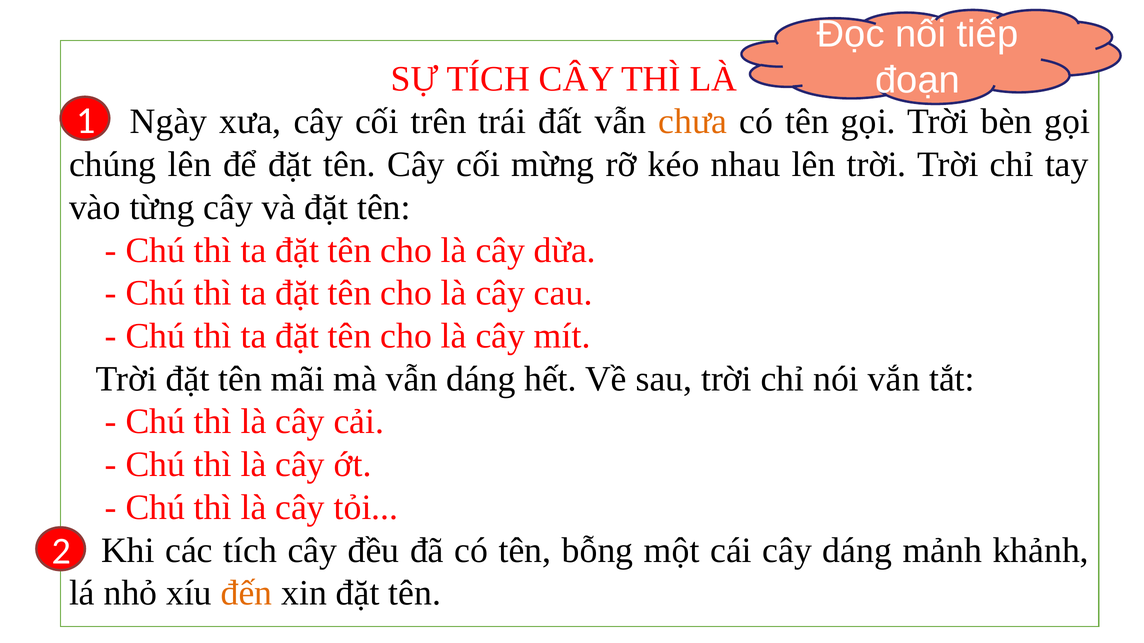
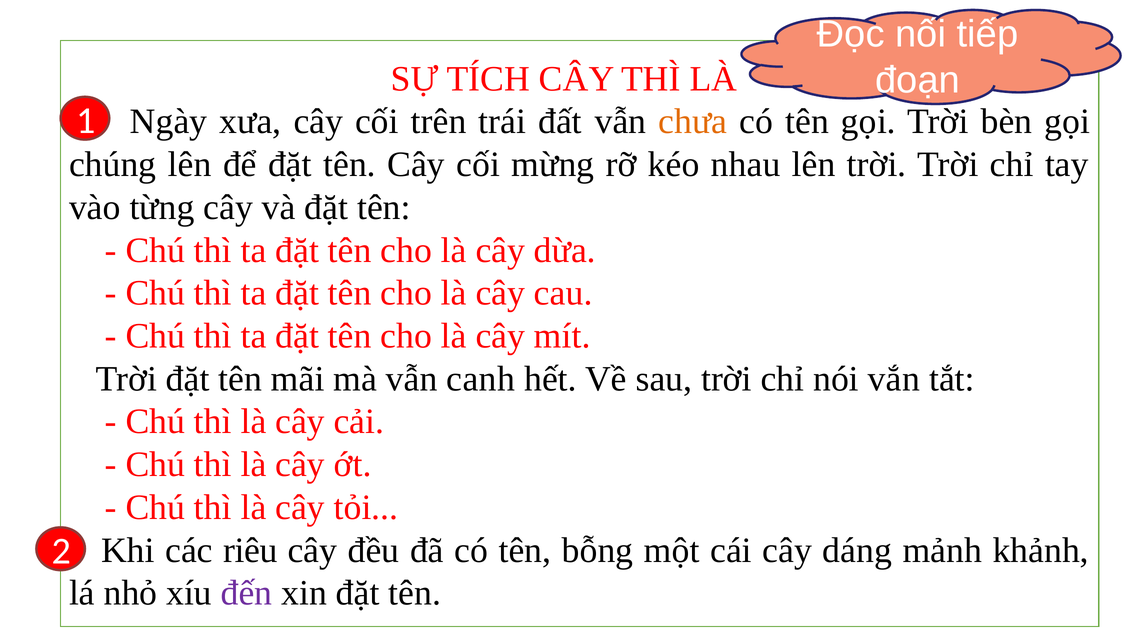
vẫn dáng: dáng -> canh (481, 379)
tích: tích -> riêu (250, 551)
đến colour: orange -> purple (247, 594)
